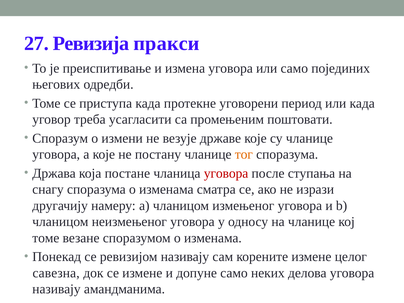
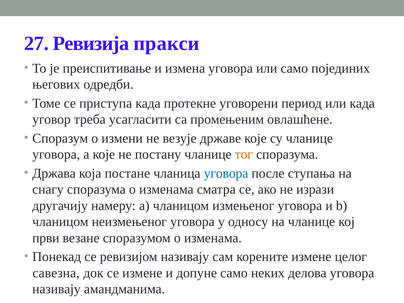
поштовати: поштовати -> овлашћене (300, 119)
уговора colour: red -> blue (226, 173)
томе: томе -> први (46, 238)
